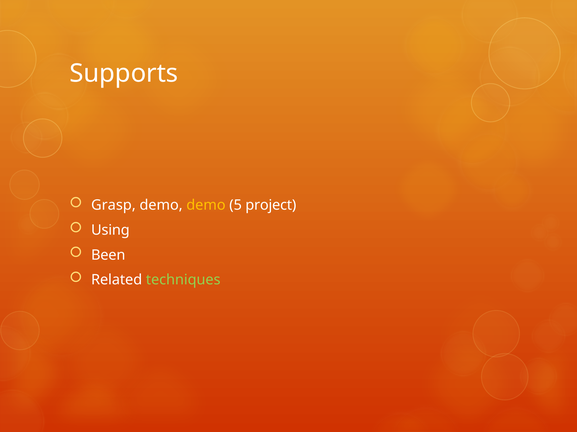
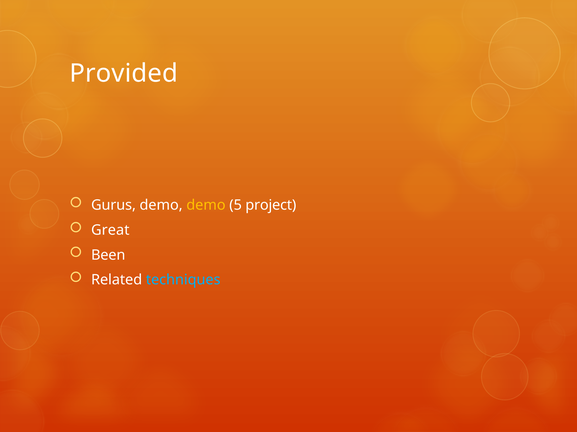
Supports: Supports -> Provided (124, 74)
Grasp: Grasp -> Gurus (113, 205)
Using: Using -> Great (110, 230)
techniques colour: light green -> light blue (183, 280)
